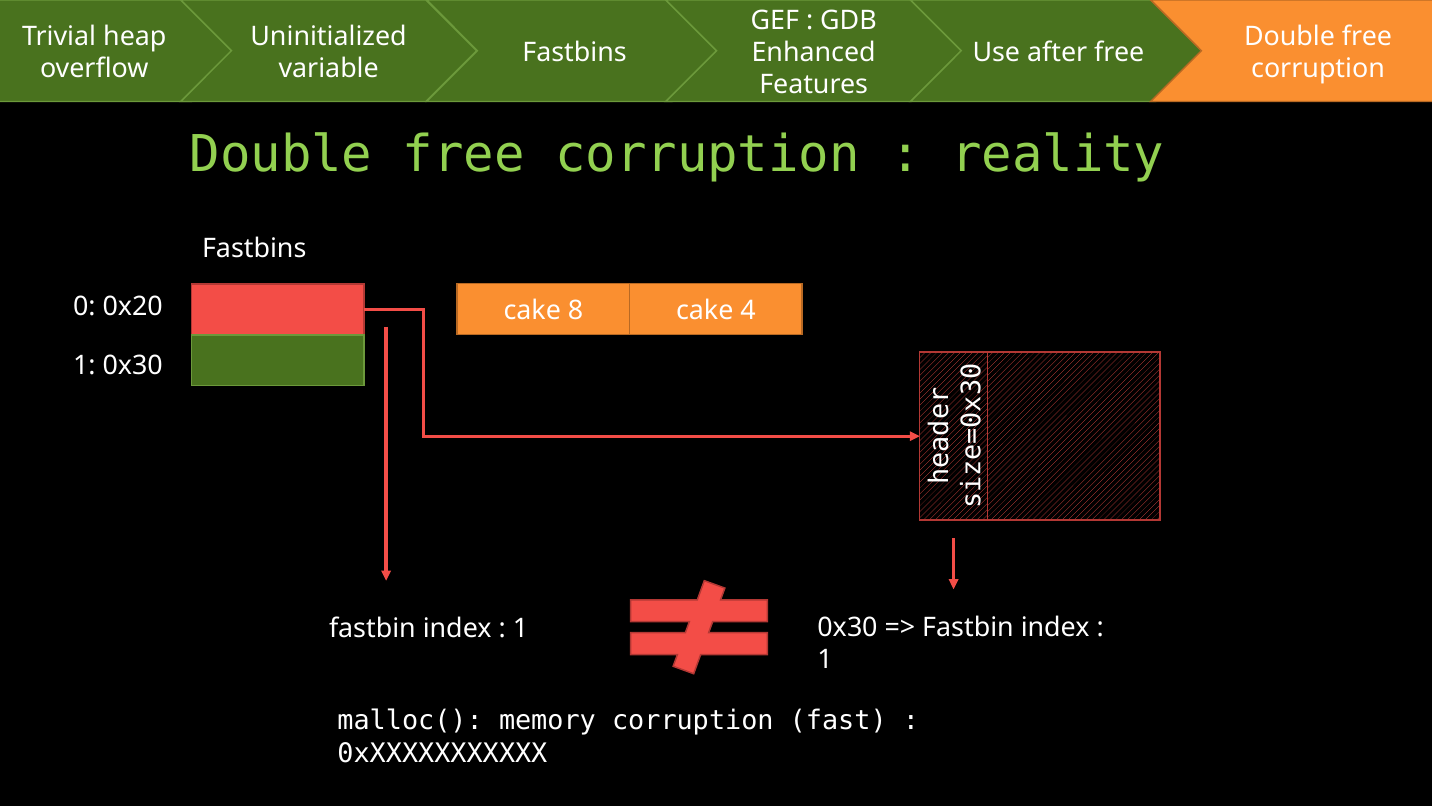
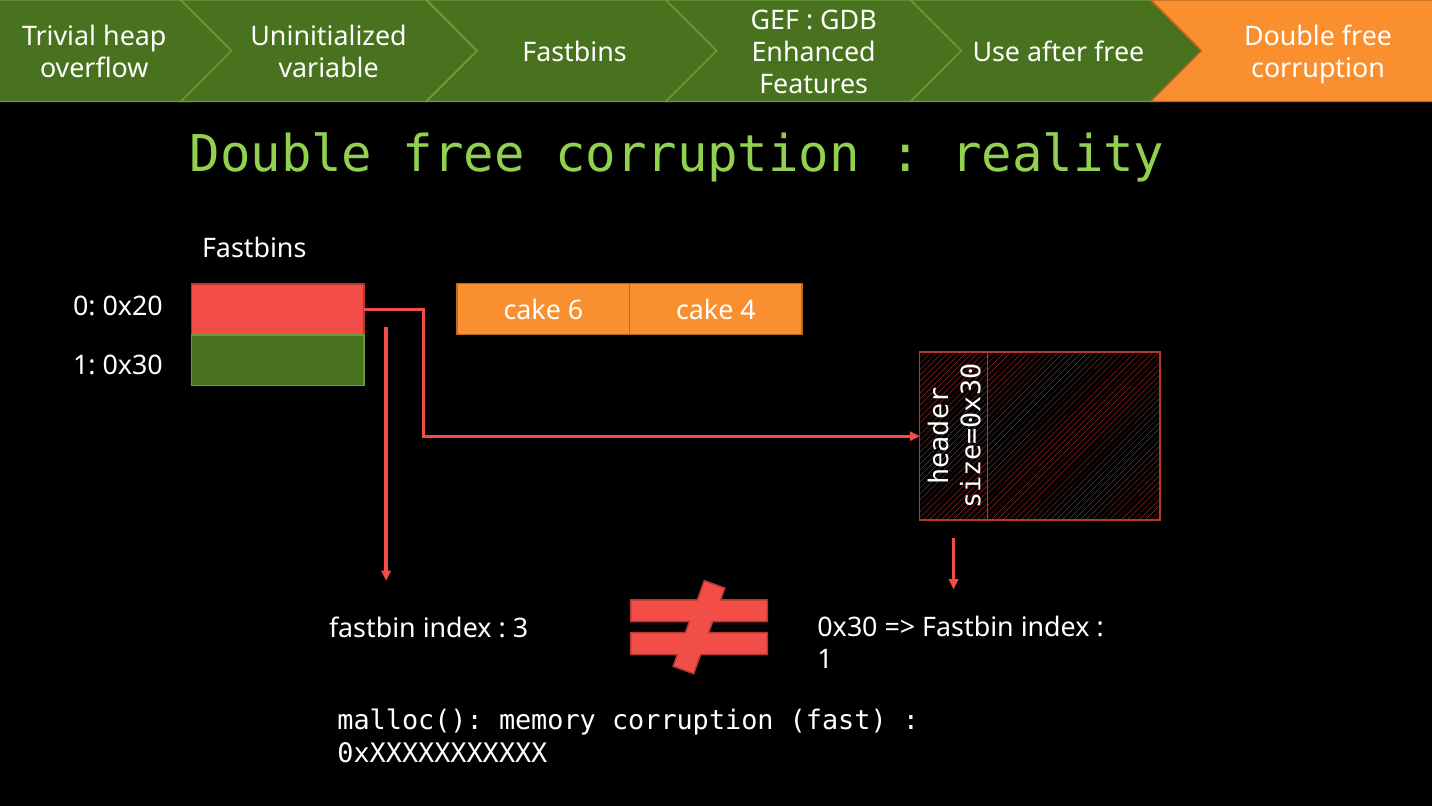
8: 8 -> 6 (576, 311)
1: 1 -> 3 (520, 628)
